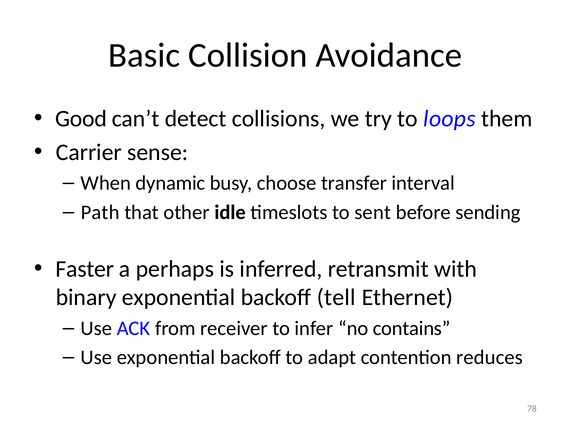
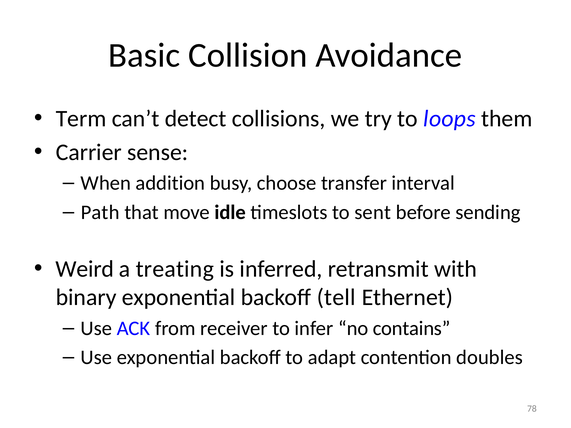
Good: Good -> Term (81, 119)
dynamic: dynamic -> addition (170, 183)
other: other -> move (187, 212)
Faster: Faster -> Weird (85, 269)
perhaps: perhaps -> treating (175, 269)
reduces: reduces -> doubles (490, 358)
